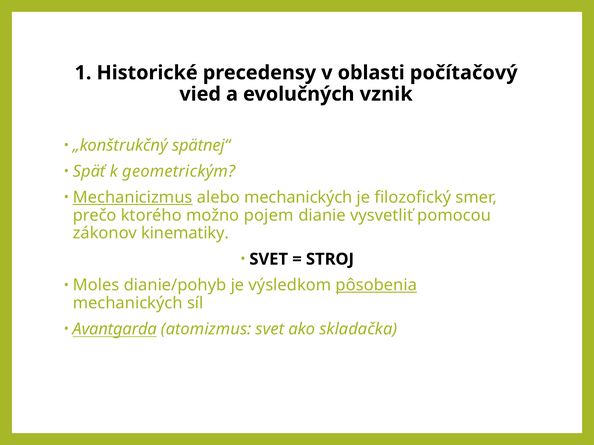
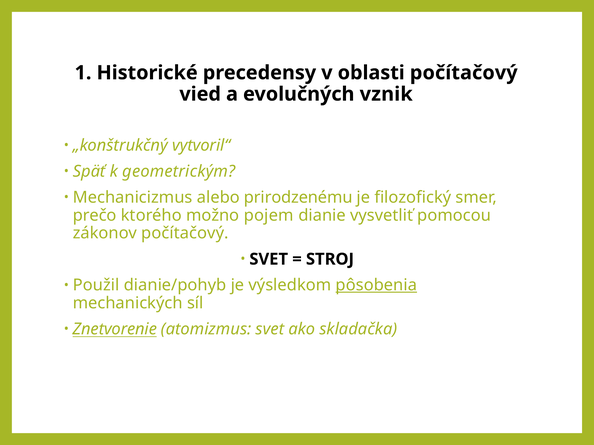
spätnej“: spätnej“ -> vytvoril“ (201, 145)
Mechanicizmus underline: present -> none (133, 198)
alebo mechanických: mechanických -> prirodzenému (298, 198)
zákonov kinematiky: kinematiky -> počítačový (185, 233)
Moles: Moles -> Použil (96, 286)
Avantgarda: Avantgarda -> Znetvorenie (115, 329)
